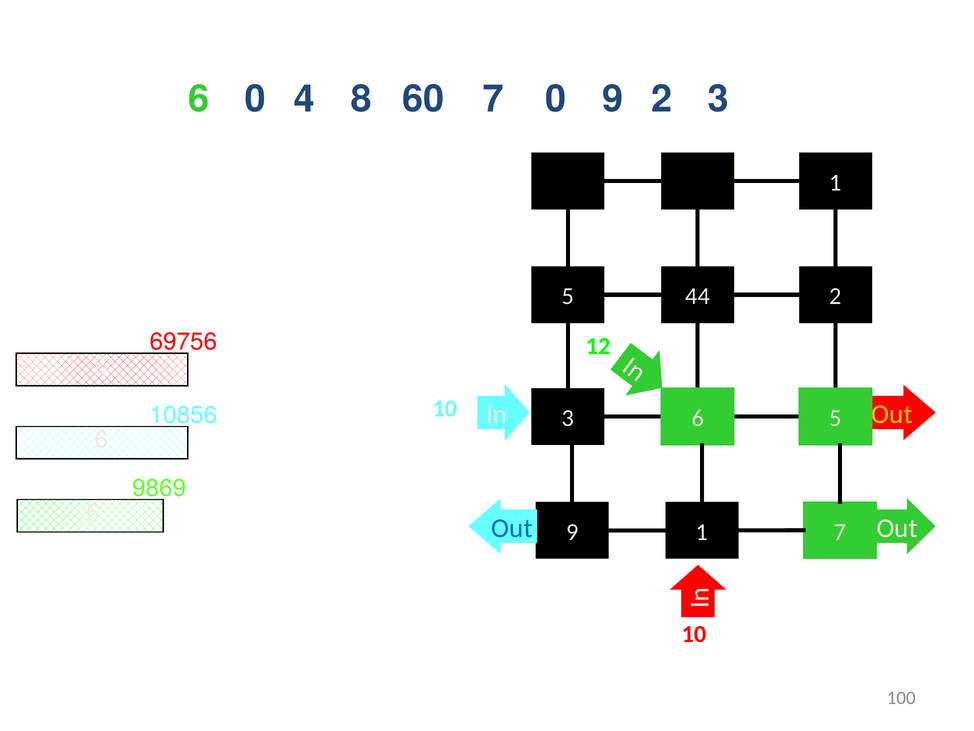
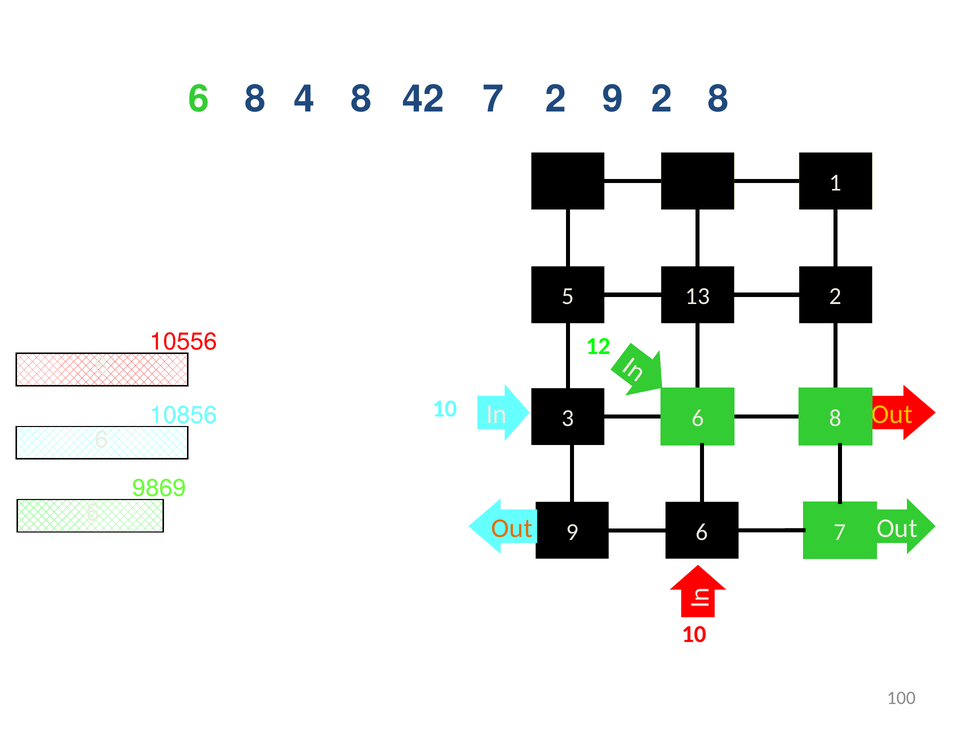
0: 0 -> 8 (256, 99)
60: 60 -> 42 (423, 99)
7 0: 0 -> 2 (556, 99)
9 2 3: 3 -> 8 (718, 99)
44: 44 -> 13 (698, 296)
69756: 69756 -> 10556 (184, 342)
5: 5 -> 8 (836, 418)
Out colour: blue -> orange (512, 528)
9 1: 1 -> 6 (702, 532)
